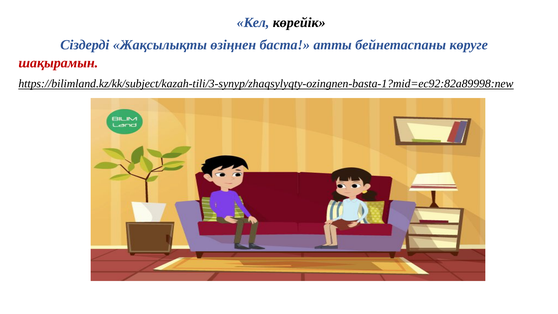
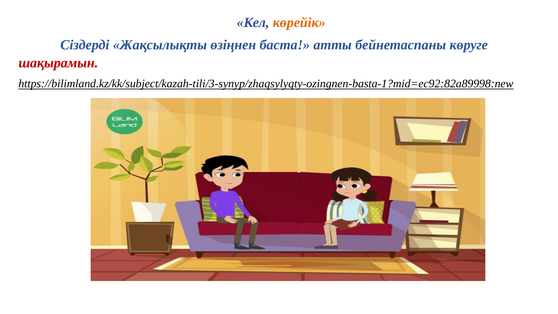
көрейік colour: black -> orange (299, 22)
